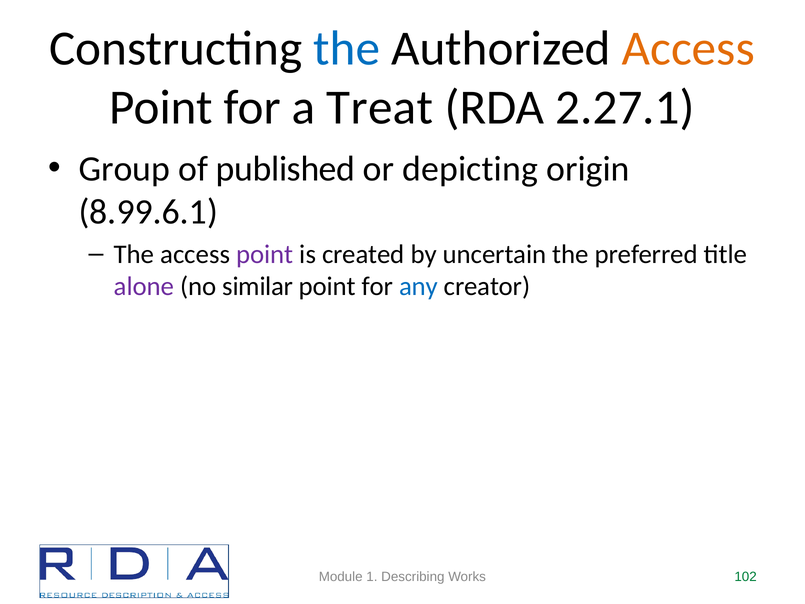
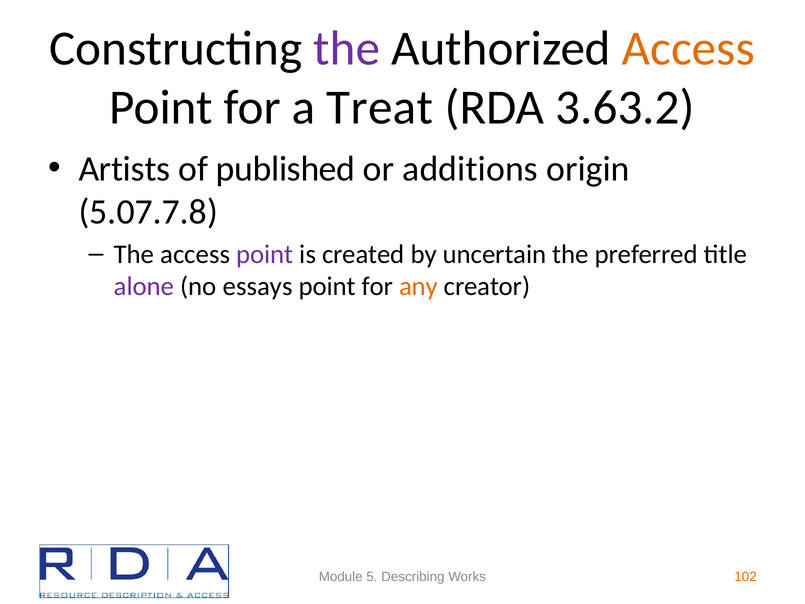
the colour: blue -> purple (347, 48)
2.27.1: 2.27.1 -> 3.63.2 (625, 107)
Group: Group -> Artists (124, 169)
depicting: depicting -> additions (470, 169)
8.99.6.1: 8.99.6.1 -> 5.07.7.8 (148, 212)
similar: similar -> essays (258, 286)
any colour: blue -> orange (419, 286)
1: 1 -> 5 (372, 577)
102 colour: green -> orange (746, 577)
